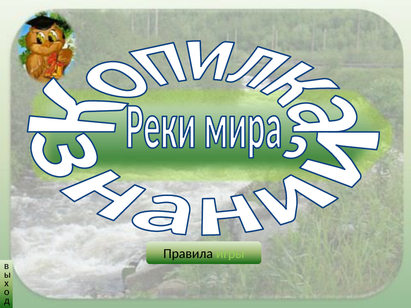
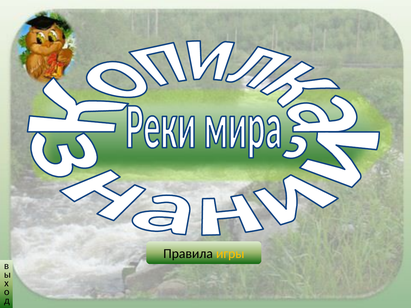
игры colour: light green -> yellow (230, 254)
